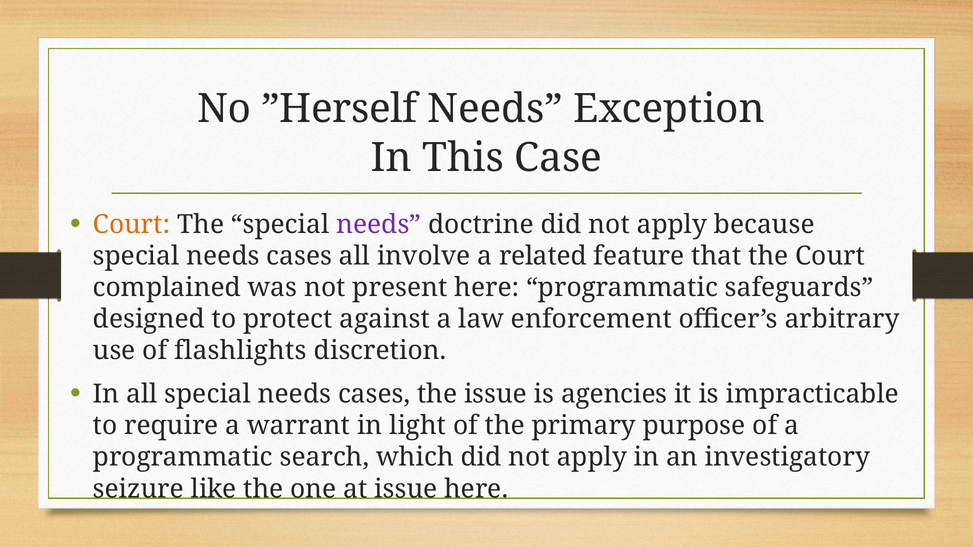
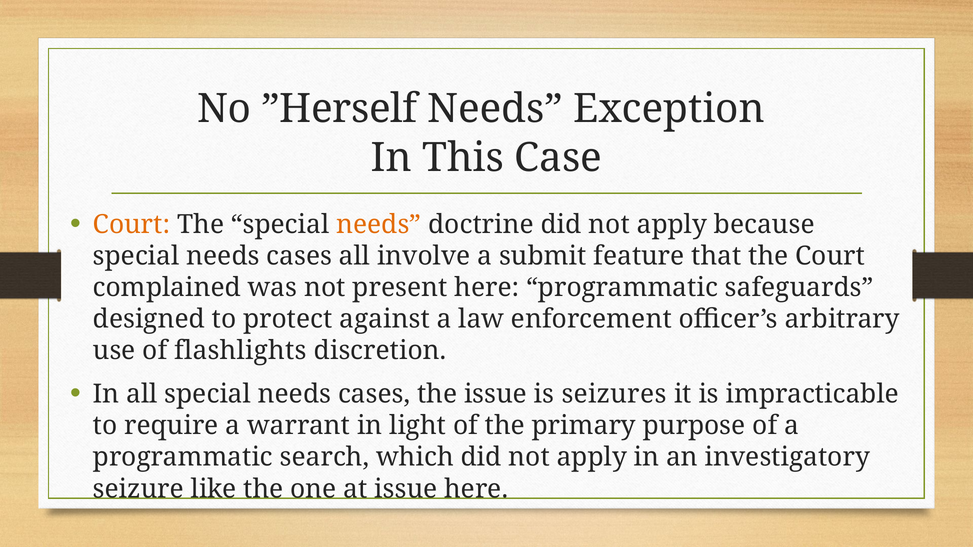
needs colour: purple -> orange (379, 225)
related: related -> submit (543, 256)
agencies: agencies -> seizures (614, 394)
